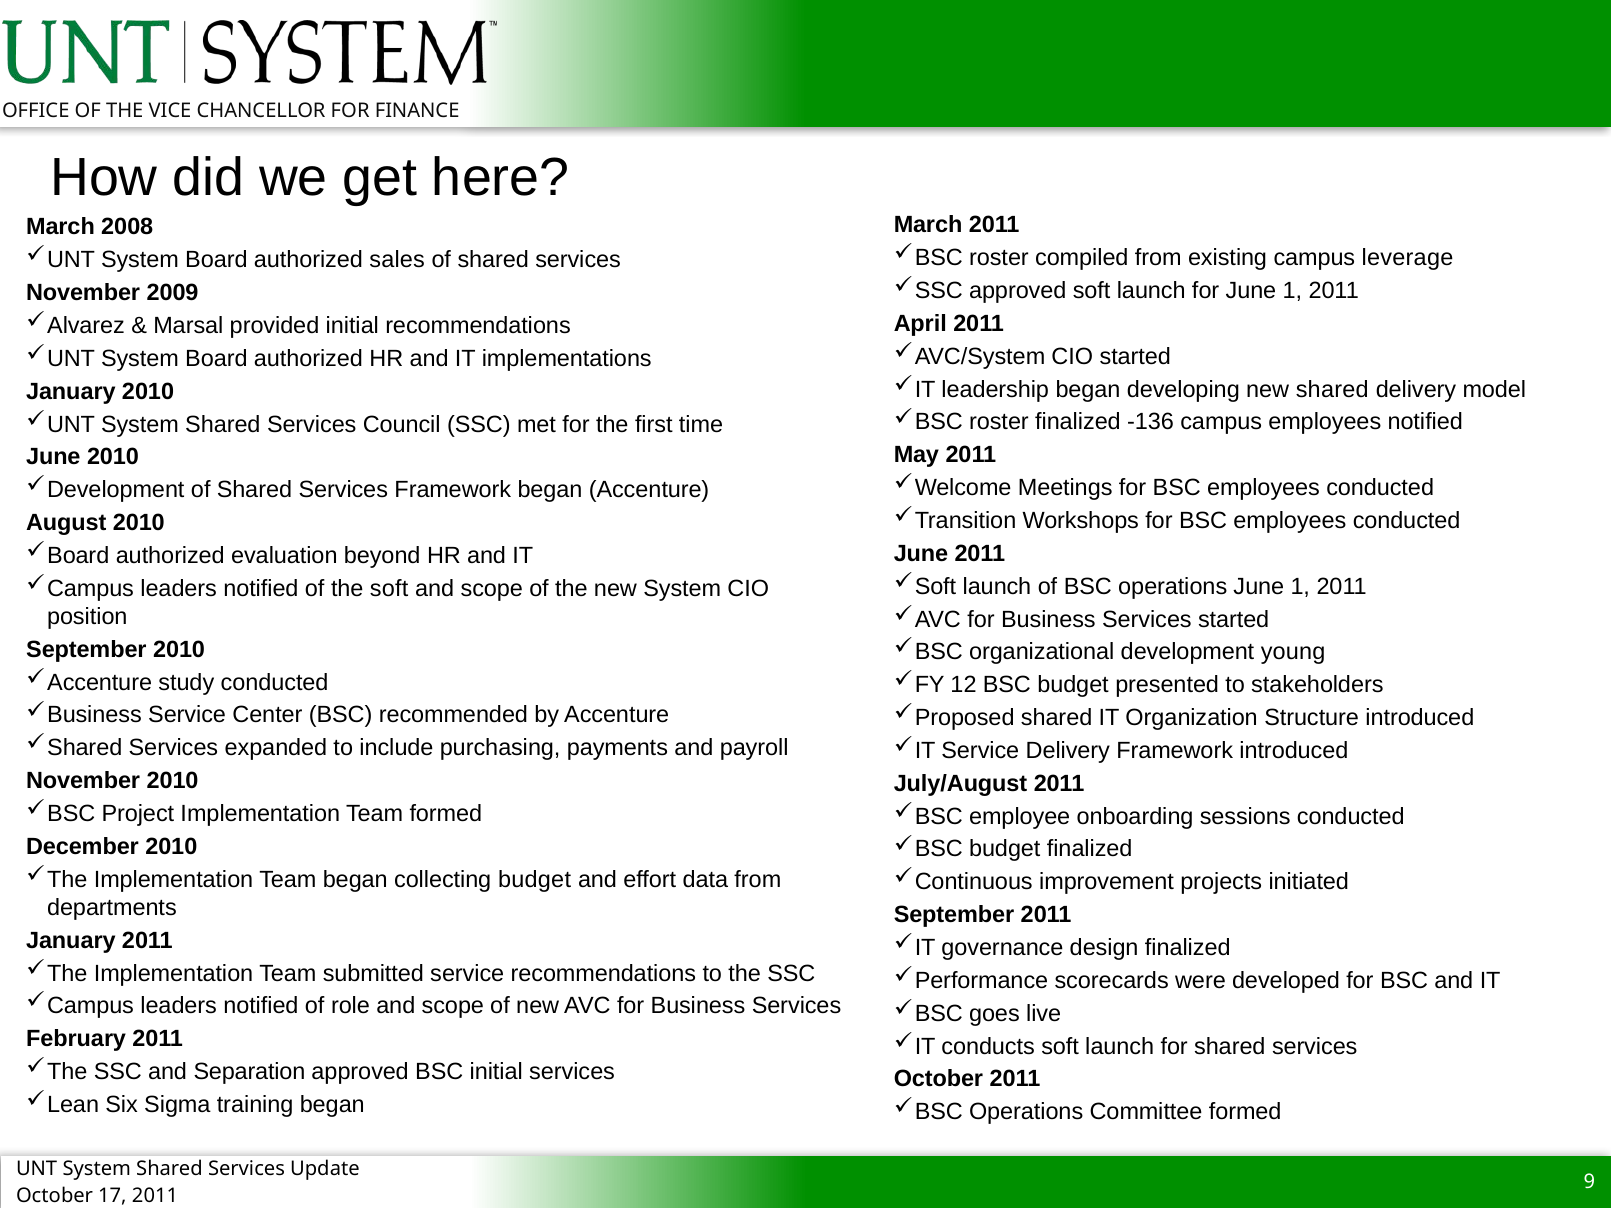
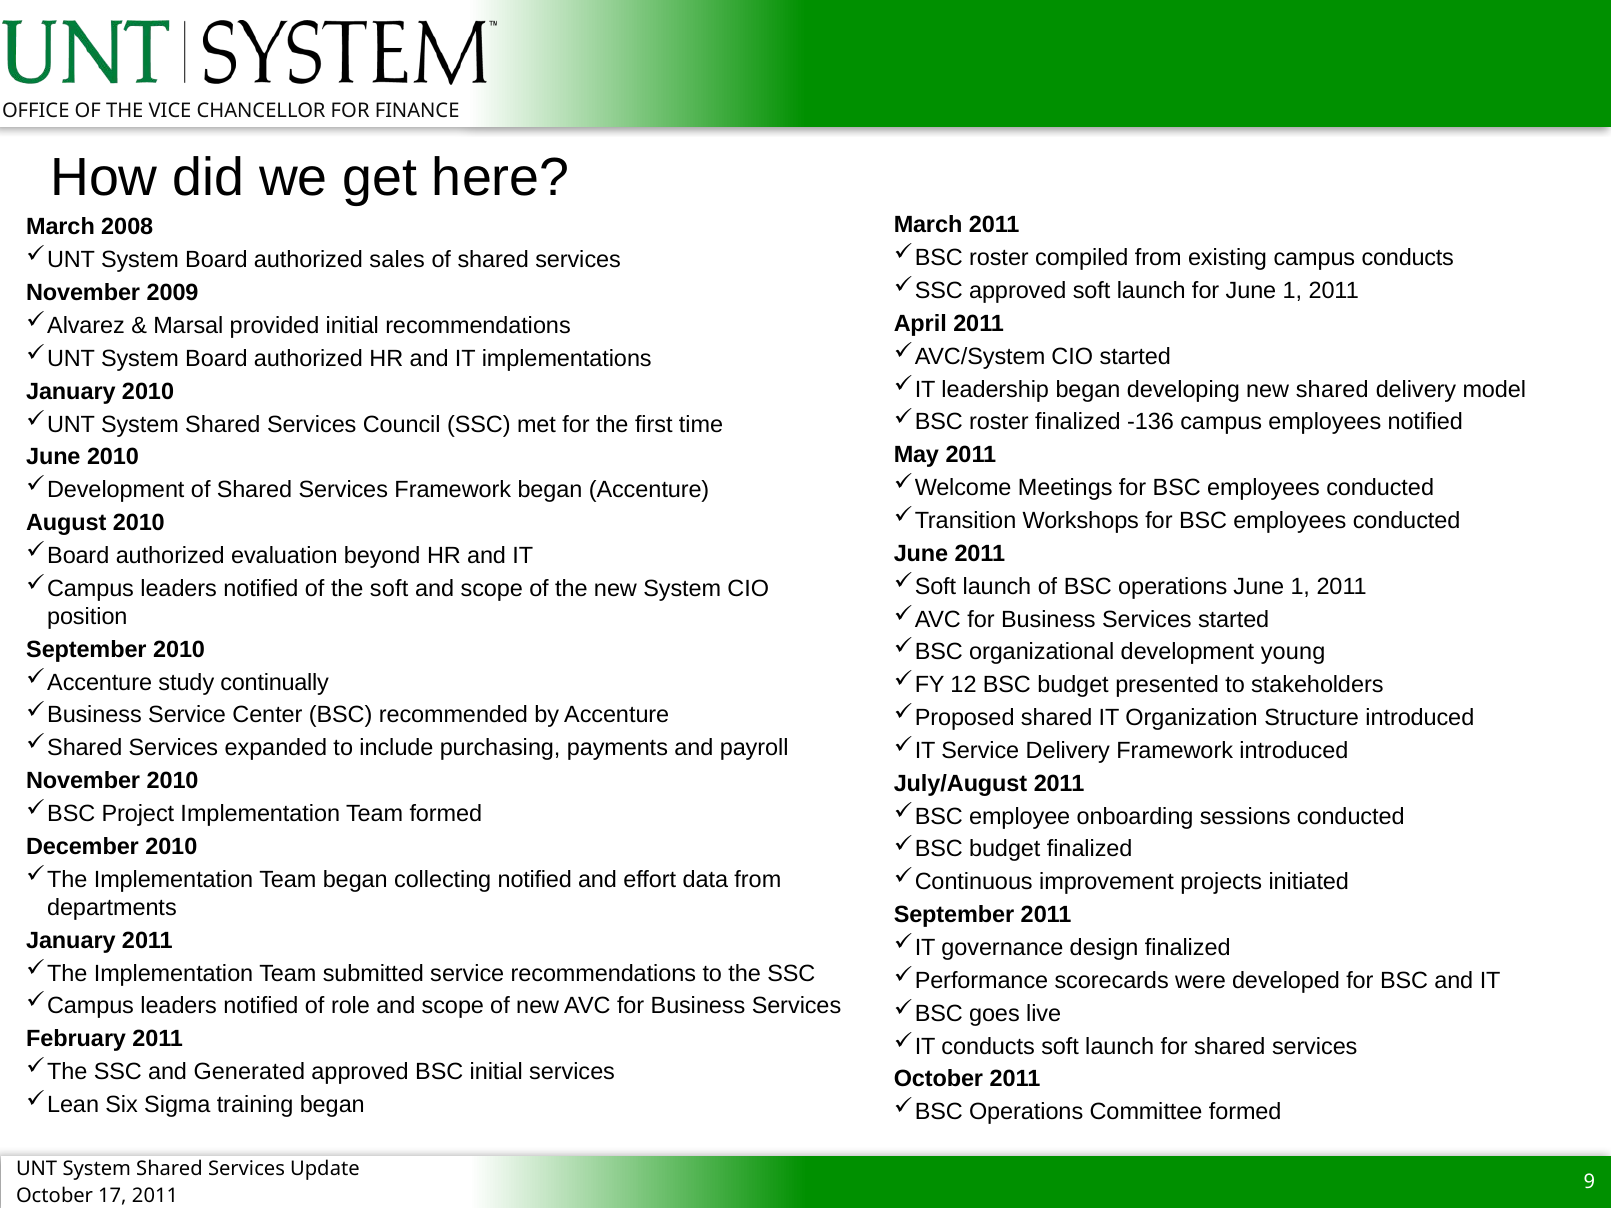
campus leverage: leverage -> conducts (1408, 258)
study conducted: conducted -> continually (275, 683)
collecting budget: budget -> notified (535, 880)
Separation: Separation -> Generated (249, 1072)
